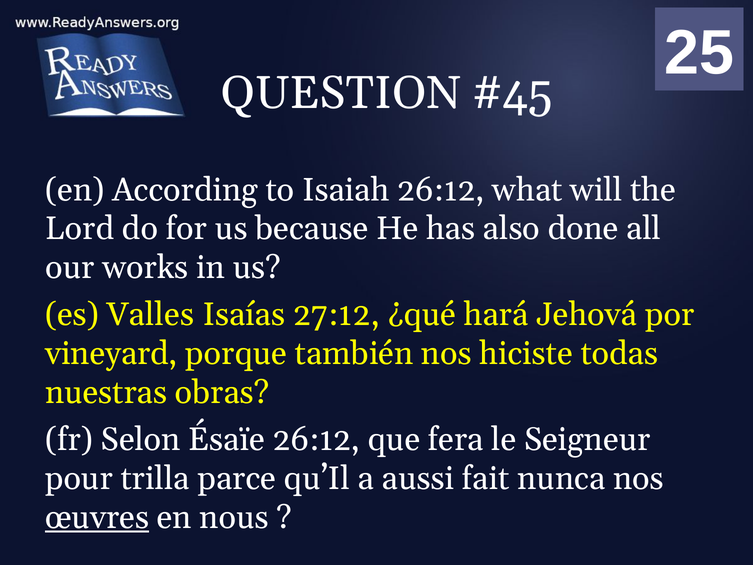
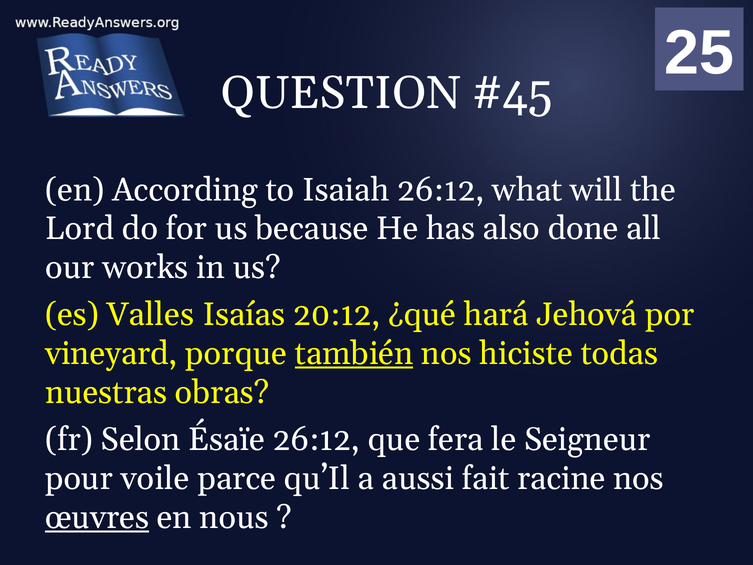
27:12: 27:12 -> 20:12 (337, 315)
también underline: none -> present (354, 354)
trilla: trilla -> voile (155, 478)
nunca: nunca -> racine (561, 478)
